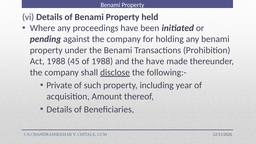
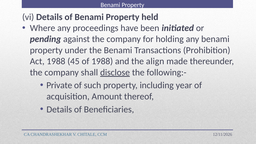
the have: have -> align (155, 61)
